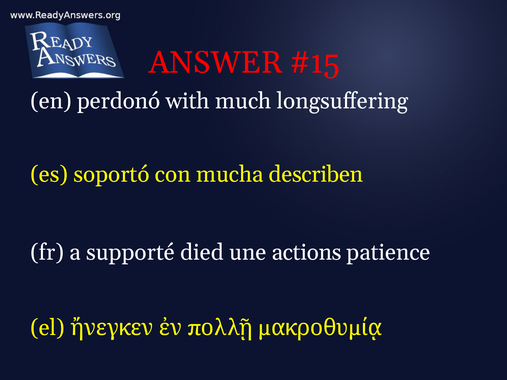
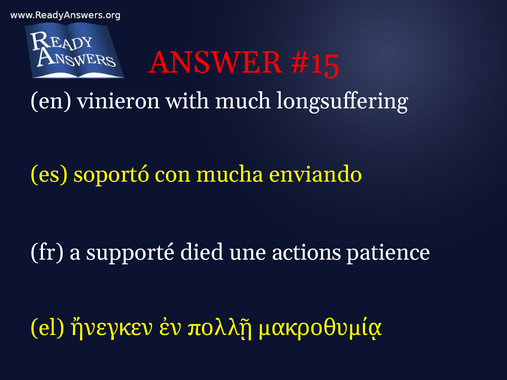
perdonó: perdonó -> vinieron (119, 101)
describen: describen -> enviando (316, 175)
